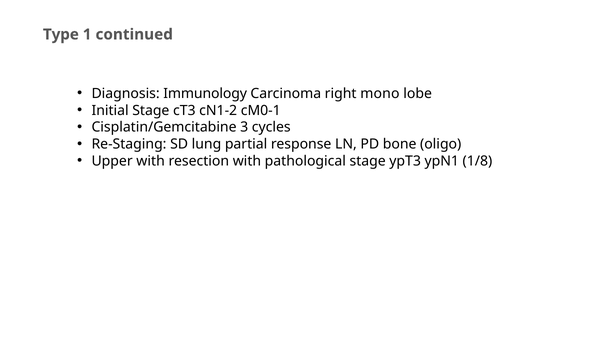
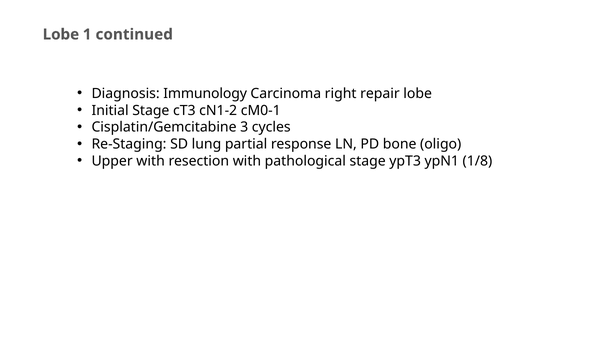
Type: Type -> Lobe (61, 34)
mono: mono -> repair (380, 94)
